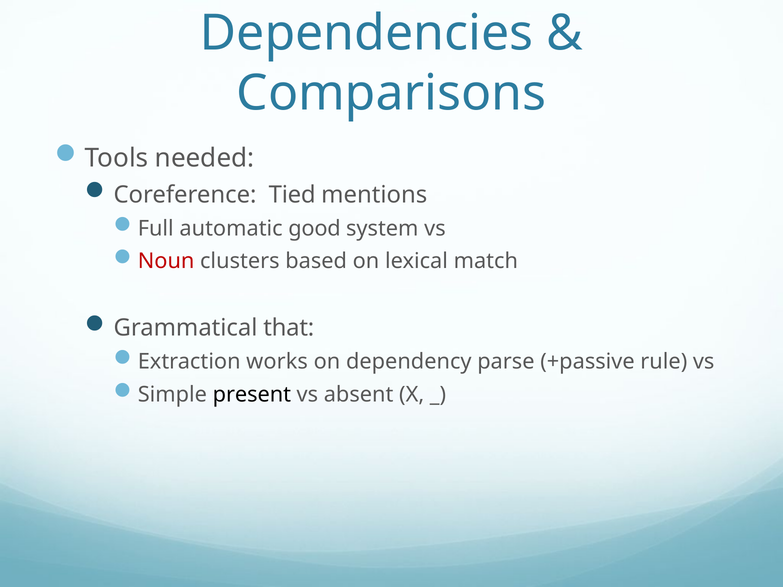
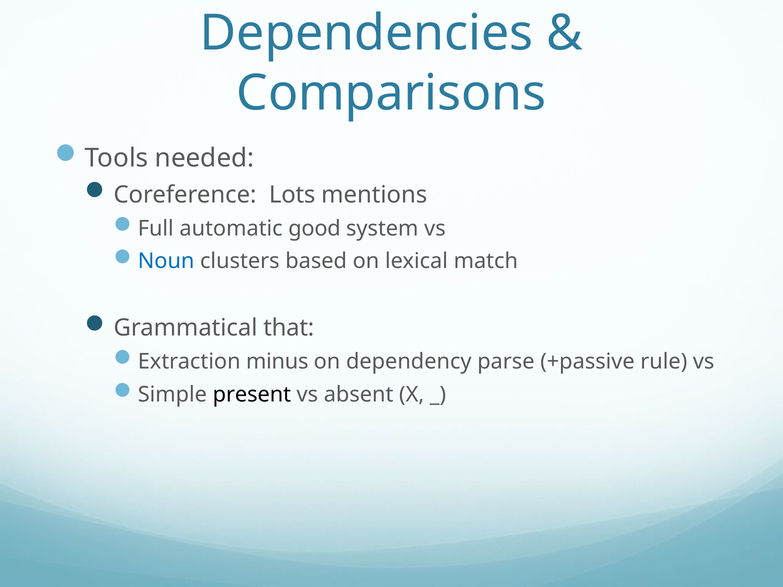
Tied: Tied -> Lots (292, 195)
Noun colour: red -> blue (166, 261)
works: works -> minus (277, 362)
